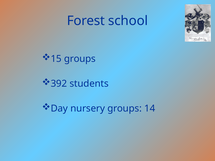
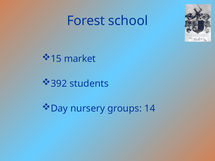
15 groups: groups -> market (80, 59)
